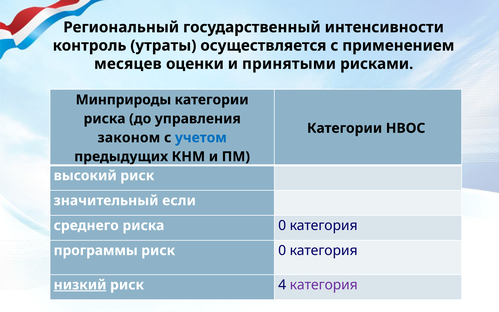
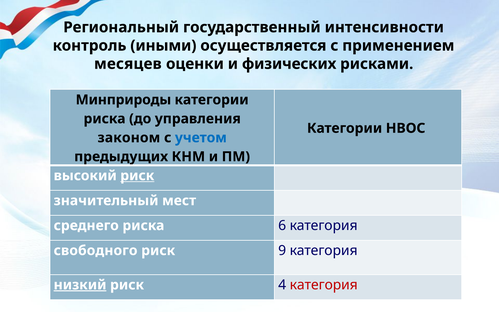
утраты: утраты -> иными (163, 46)
принятыми: принятыми -> физических (289, 64)
риск underline: none -> present (137, 176)
если: если -> мест (179, 201)
риска 0: 0 -> 6 (282, 225)
программы: программы -> свободного (96, 250)
риск 0: 0 -> 9 (282, 250)
категория colour: purple -> red (324, 285)
